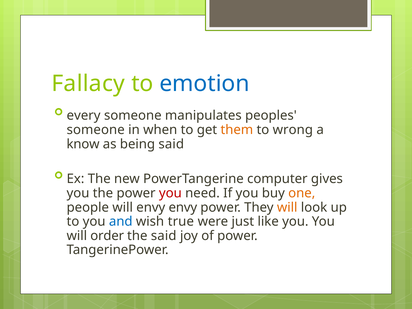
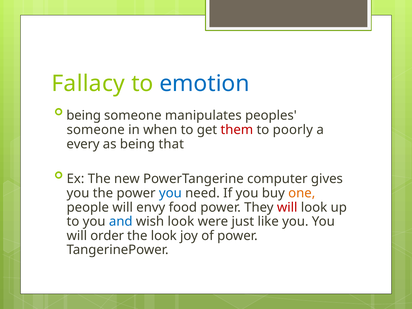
every: every -> being (84, 116)
them colour: orange -> red (237, 130)
wrong: wrong -> poorly (293, 130)
know: know -> every (83, 144)
being said: said -> that (171, 144)
you colour: red -> blue (170, 193)
envy envy: envy -> food (183, 207)
will colour: orange -> red (287, 207)
wish true: true -> look (181, 222)
the said: said -> look (164, 236)
